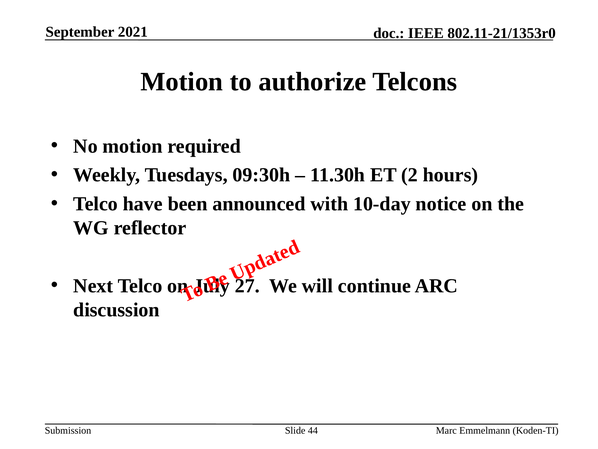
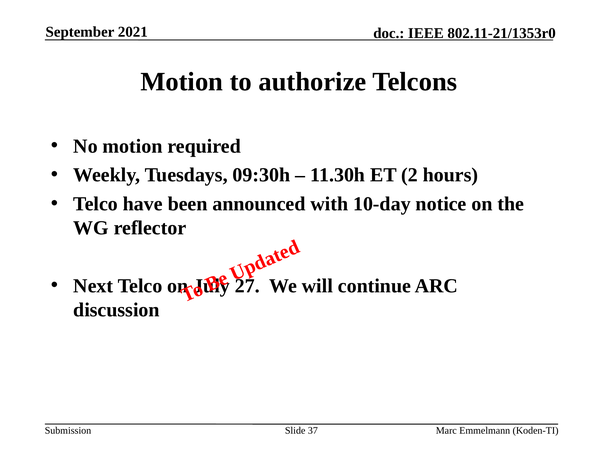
44: 44 -> 37 (313, 430)
